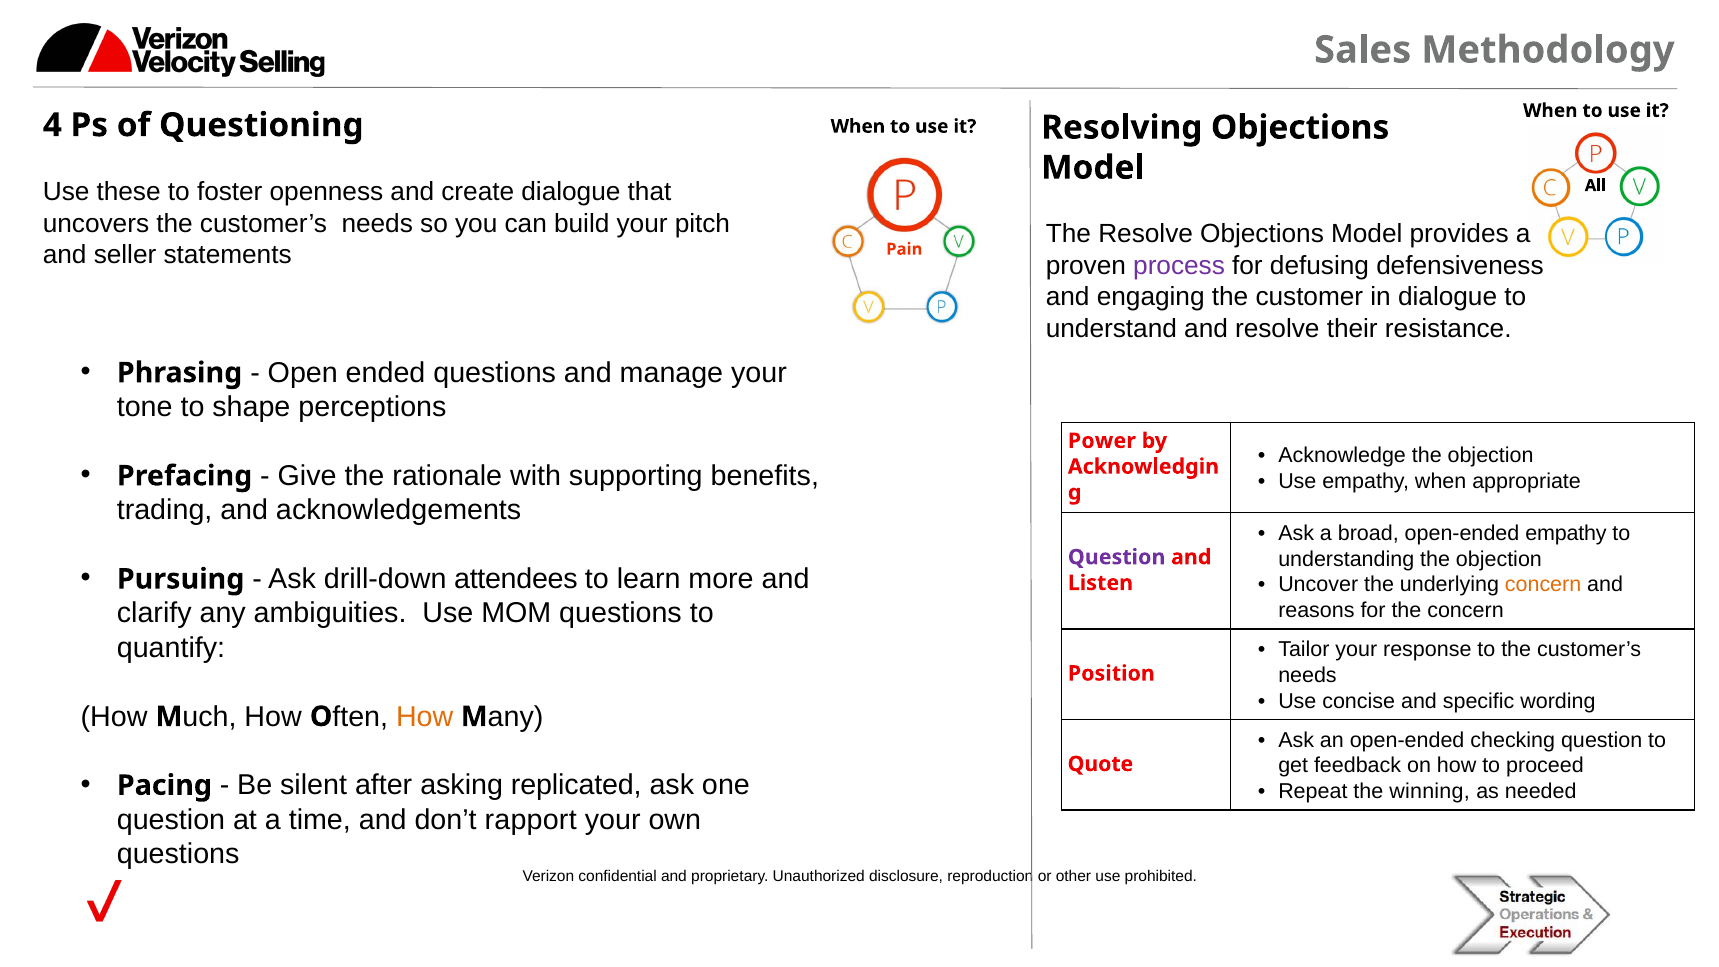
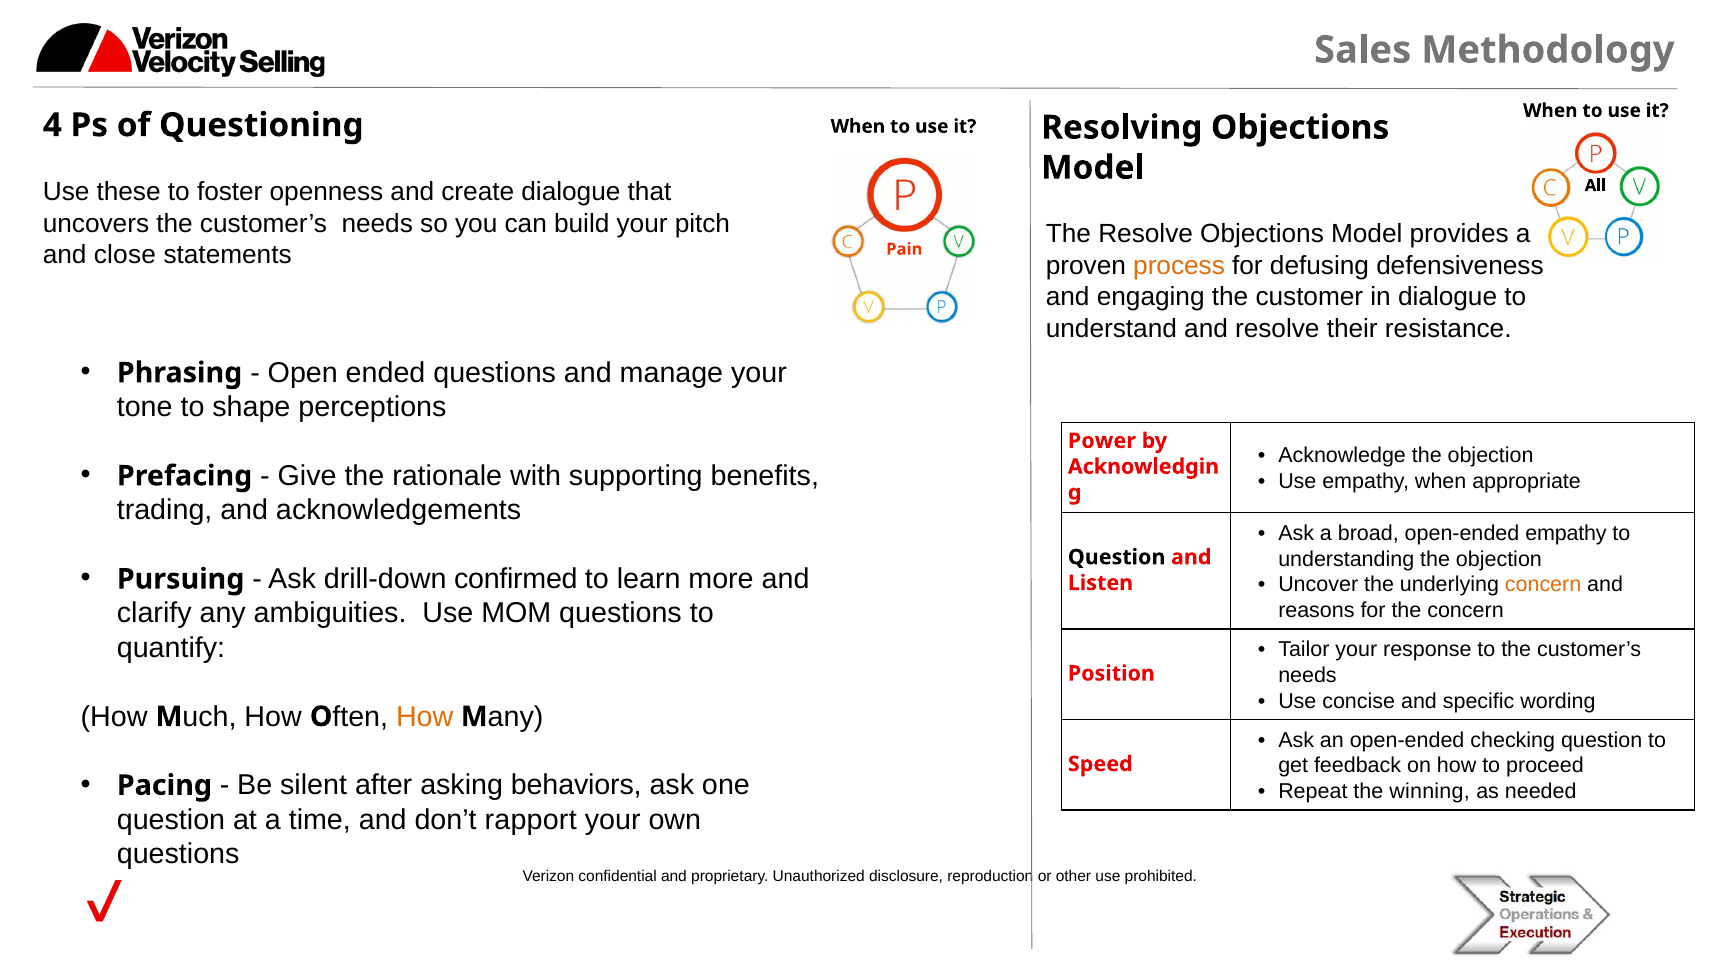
seller: seller -> close (125, 255)
process colour: purple -> orange (1179, 266)
Question colour: purple -> black (1117, 557)
attendees: attendees -> confirmed (516, 579)
Quote: Quote -> Speed (1100, 764)
replicated: replicated -> behaviors (576, 785)
